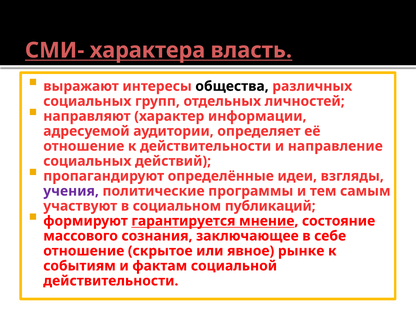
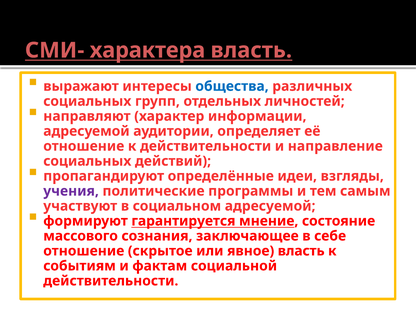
общества colour: black -> blue (232, 86)
социальном публикаций: публикаций -> адресуемой (270, 206)
явное рынке: рынке -> власть (301, 251)
